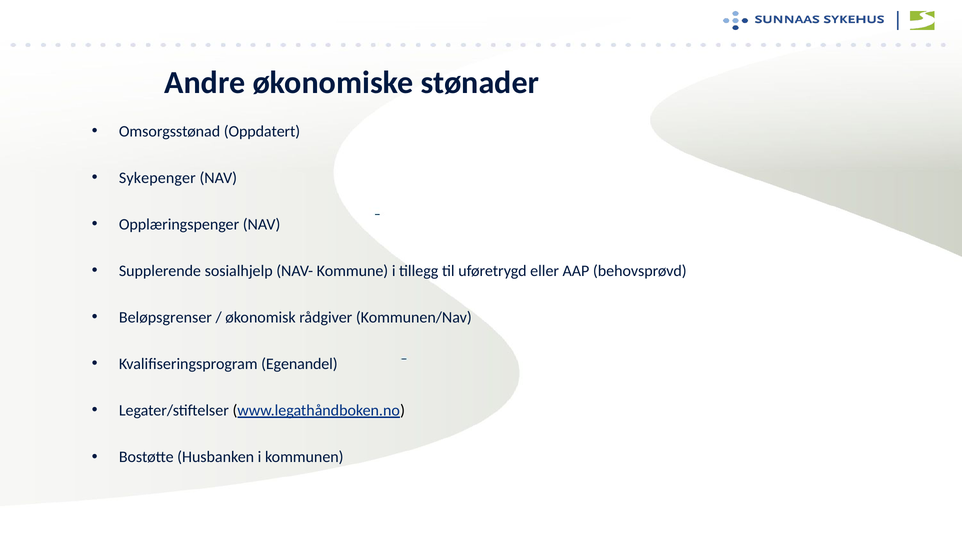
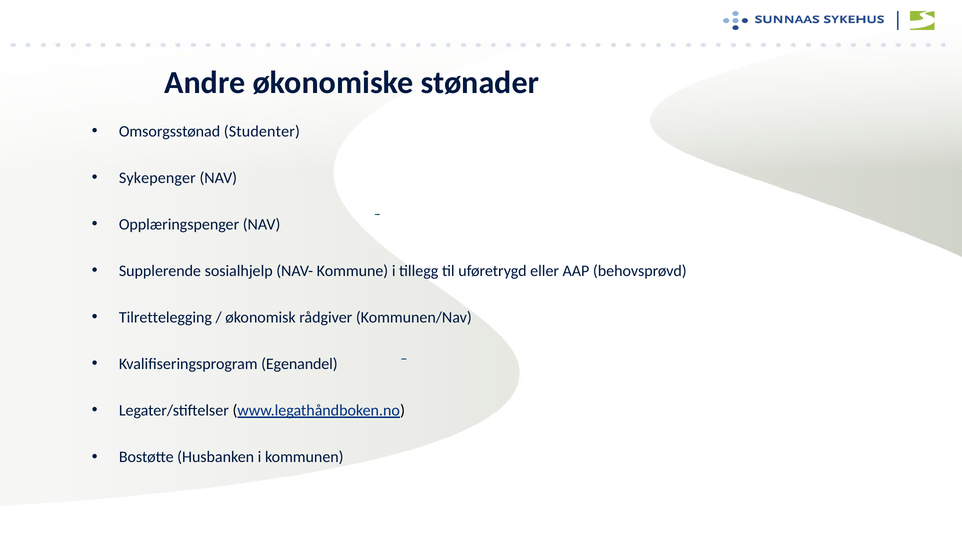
Oppdatert: Oppdatert -> Studenter (262, 131)
Beløpsgrenser: Beløpsgrenser -> Tilrettelegging (165, 317)
